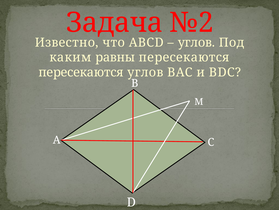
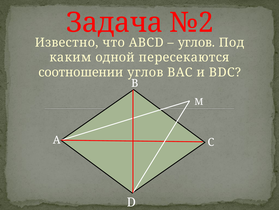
равны: равны -> одной (115, 57)
пересекаются: пересекаются -> соотношении (81, 72)
